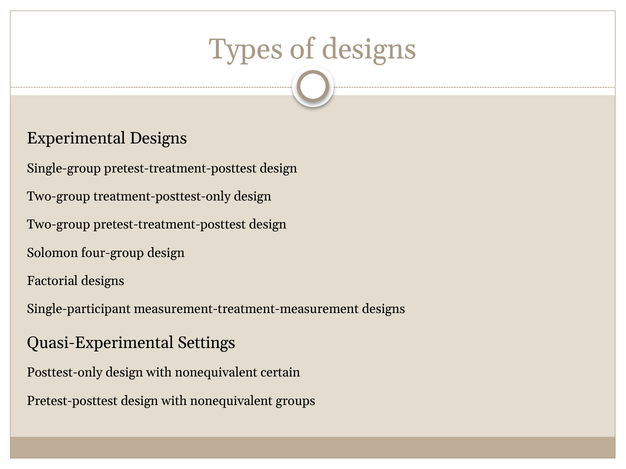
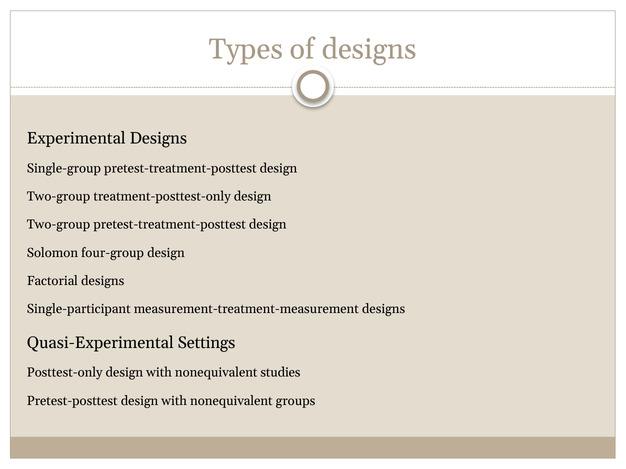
certain: certain -> studies (280, 373)
